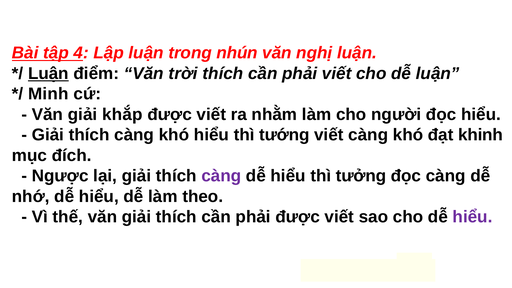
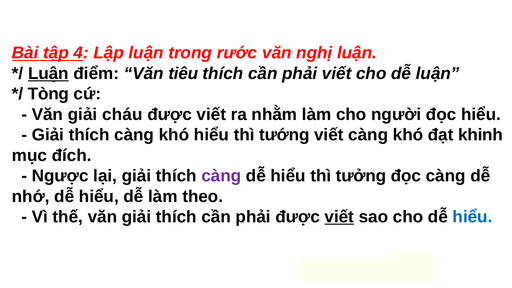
nhún: nhún -> rước (237, 53)
trời: trời -> tiêu (183, 73)
Minh: Minh -> Tòng (48, 94)
khắp: khắp -> cháu (122, 114)
viết underline: none -> present (339, 217)
hiểu colour: purple -> blue (473, 217)
